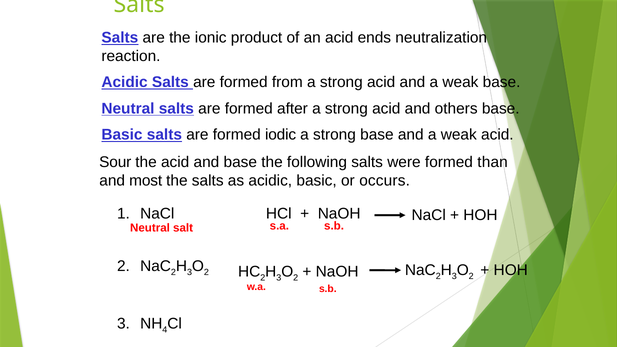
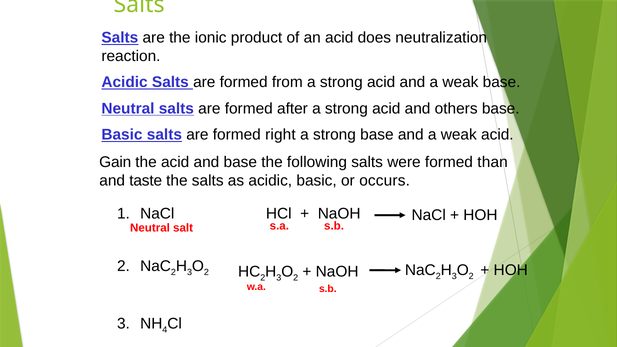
ends: ends -> does (374, 38)
iodic: iodic -> right (280, 135)
Sour: Sour -> Gain (115, 162)
most: most -> taste (146, 181)
